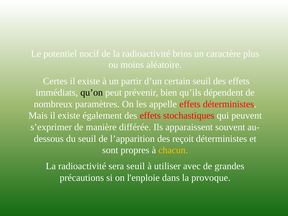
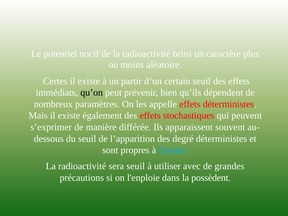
reçoit: reçoit -> degré (183, 139)
chacun colour: yellow -> light blue (173, 150)
provoque: provoque -> possèdent (211, 178)
